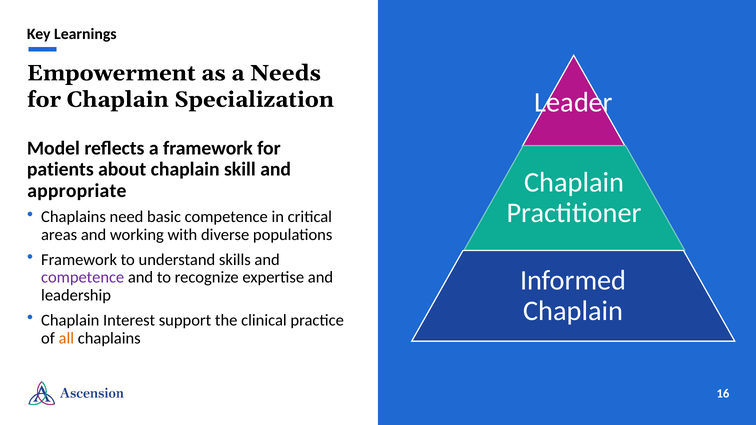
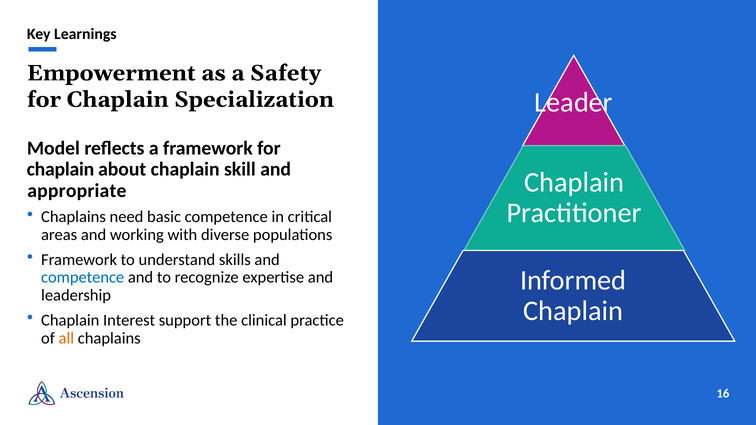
Needs: Needs -> Safety (286, 73)
patients: patients -> chaplain (60, 170)
competence colour: purple -> blue (83, 278)
